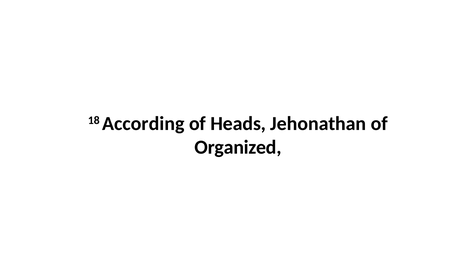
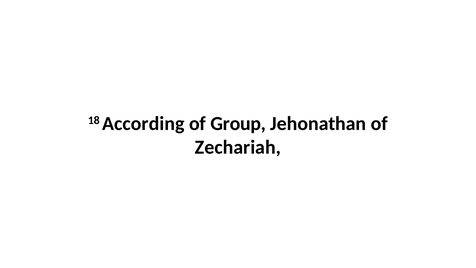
Heads: Heads -> Group (238, 123)
Organized: Organized -> Zechariah (238, 147)
